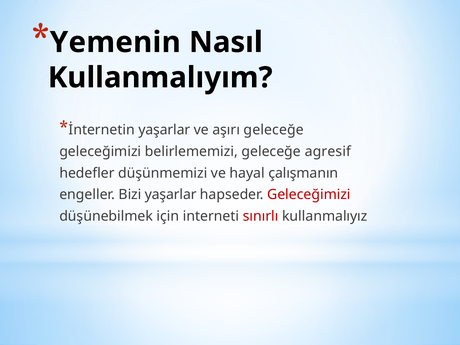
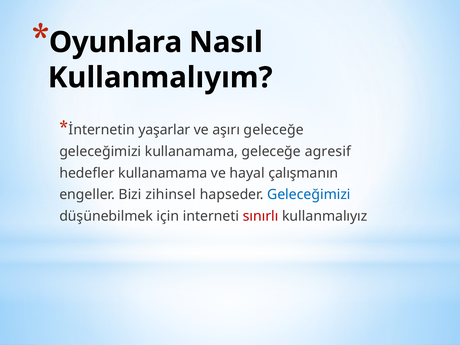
Yemenin: Yemenin -> Oyunlara (116, 42)
geleceğimizi belirlememizi: belirlememizi -> kullanamama (191, 151)
hedefler düşünmemizi: düşünmemizi -> kullanamama (163, 173)
Bizi yaşarlar: yaşarlar -> zihinsel (171, 195)
Geleceğimizi colour: red -> blue (309, 195)
